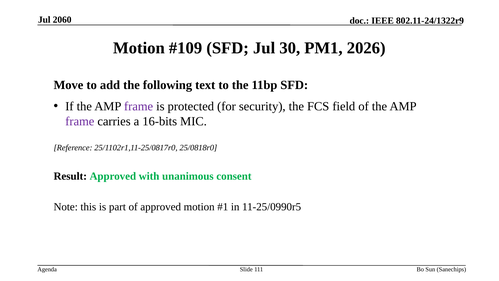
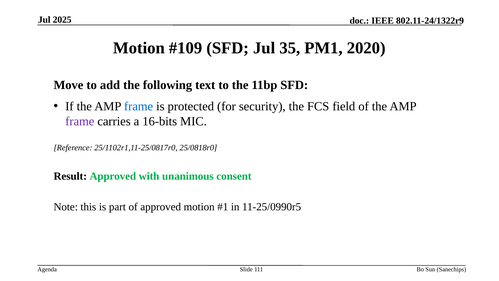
2060: 2060 -> 2025 (62, 20)
30: 30 -> 35 (290, 48)
2026: 2026 -> 2020 (366, 48)
frame colour: purple -> blue (139, 106)
